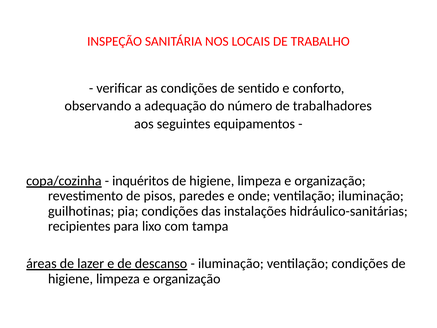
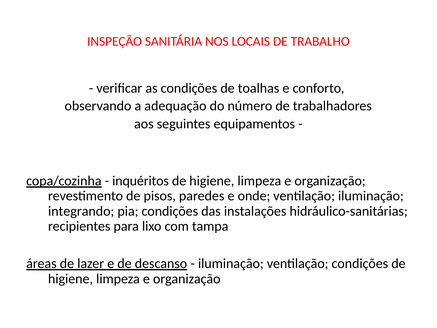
sentido: sentido -> toalhas (259, 88)
guilhotinas: guilhotinas -> integrando (81, 211)
